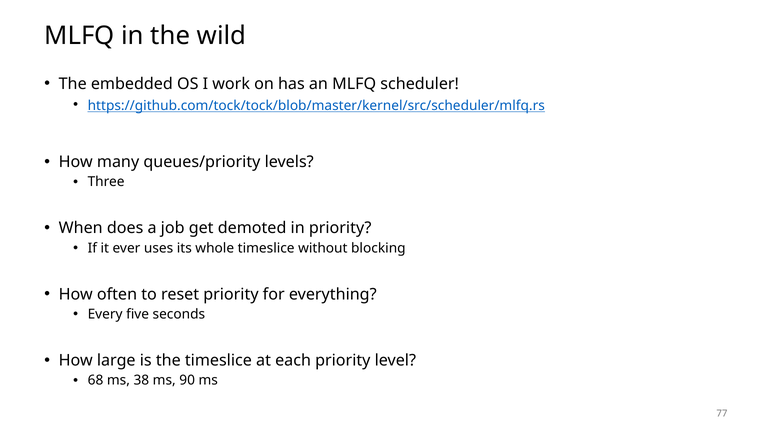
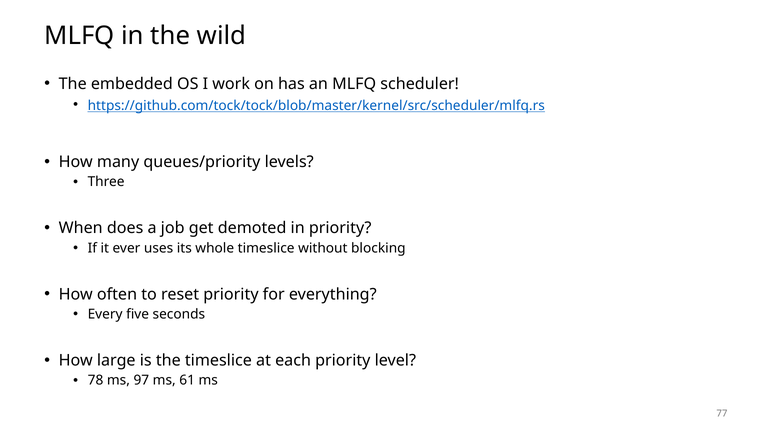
68: 68 -> 78 (96, 381)
38: 38 -> 97 (141, 381)
90: 90 -> 61 (187, 381)
